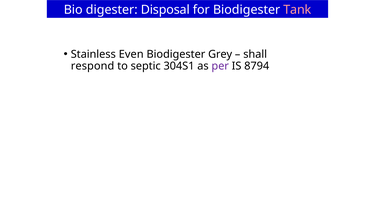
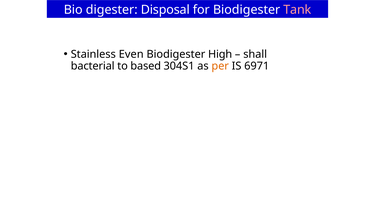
Grey: Grey -> High (220, 54)
respond: respond -> bacterial (93, 66)
septic: septic -> based (146, 66)
per colour: purple -> orange (220, 66)
8794: 8794 -> 6971 (257, 66)
